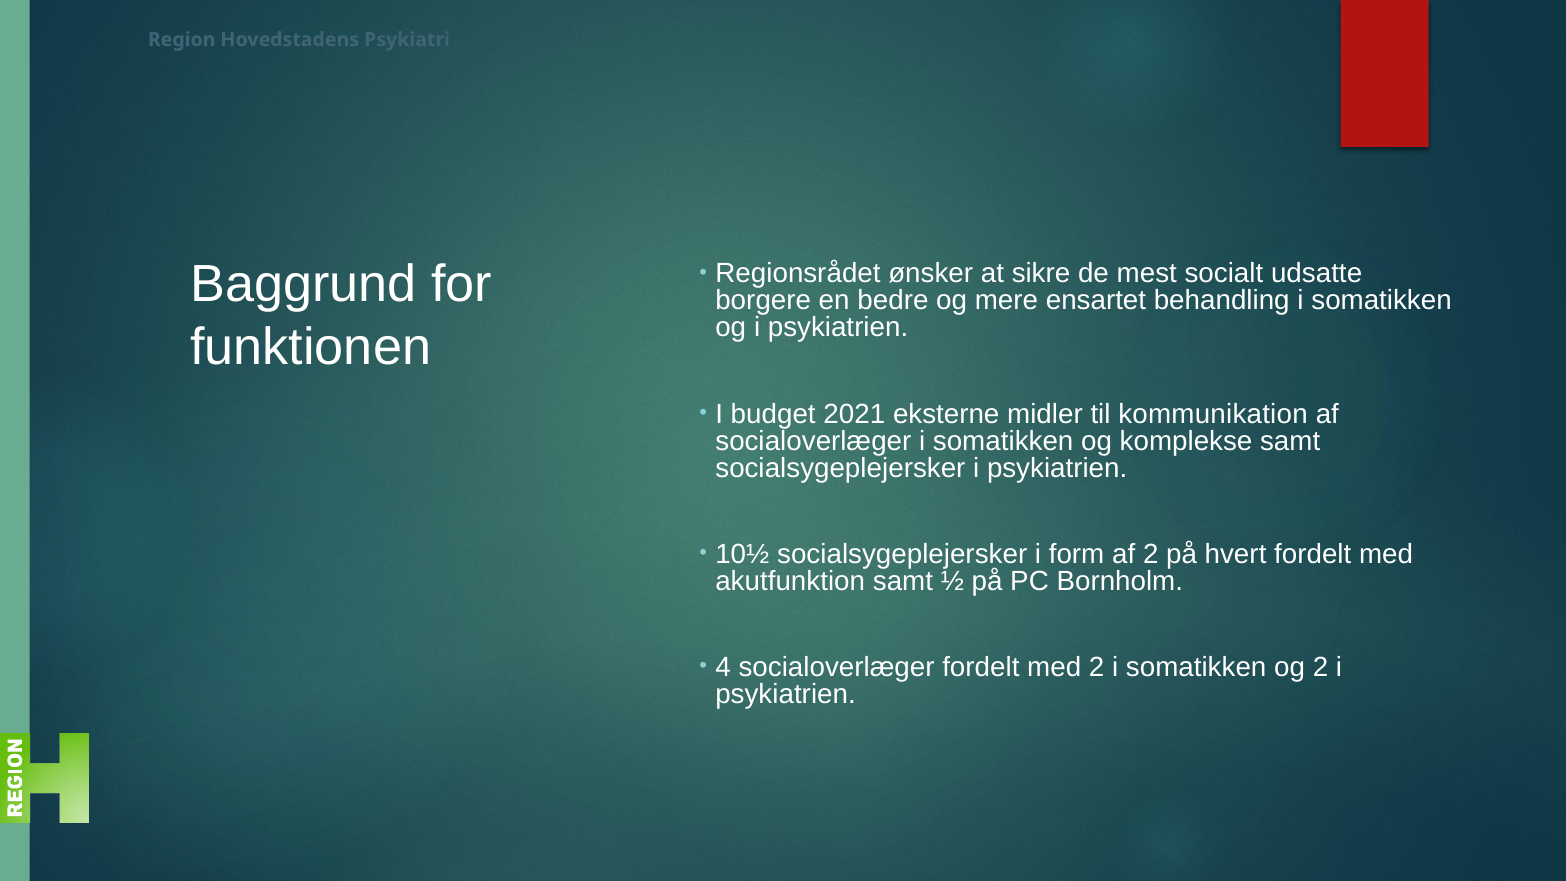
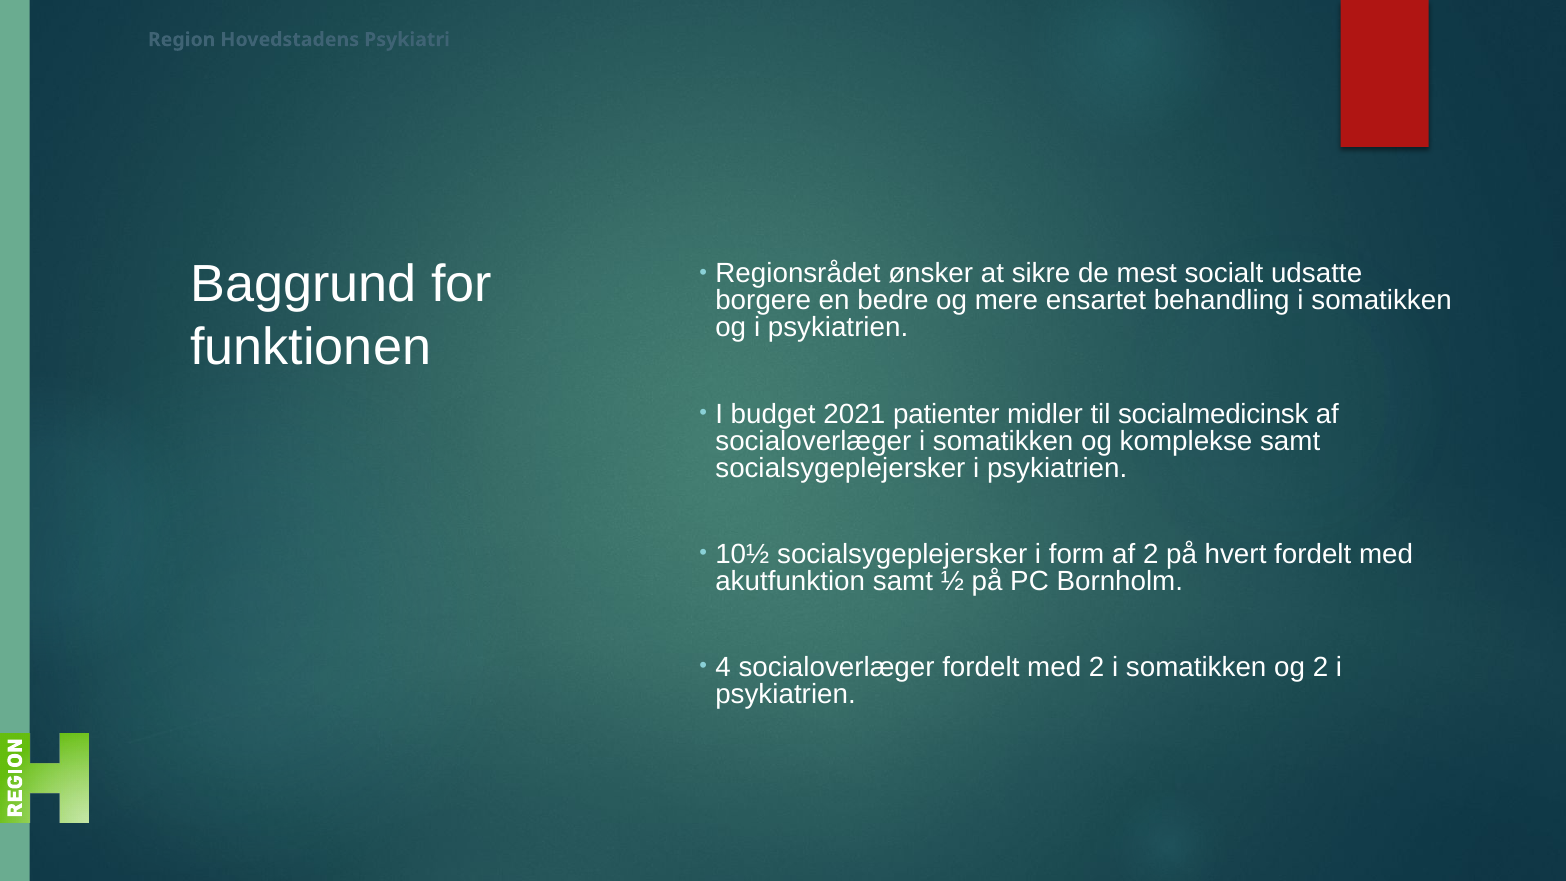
eksterne: eksterne -> patienter (946, 414)
kommunikation: kommunikation -> socialmedicinsk (1213, 414)
